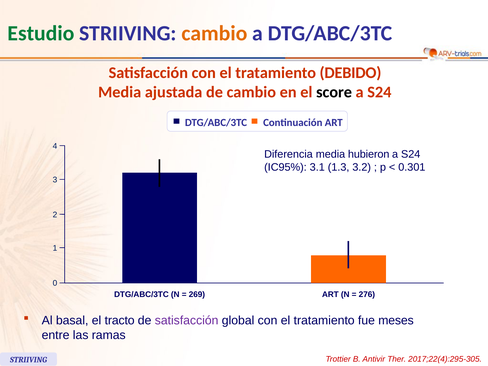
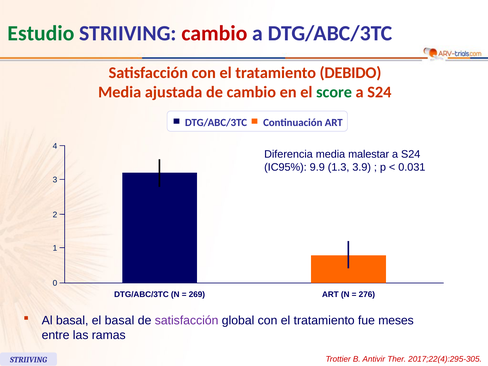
cambio colour: orange -> red (214, 33)
score colour: black -> green (334, 92)
hubieron: hubieron -> malestar (369, 154)
3.1: 3.1 -> 9.9 (317, 167)
3.2: 3.2 -> 3.9 (362, 167)
0.301: 0.301 -> 0.031 (412, 167)
el tracto: tracto -> basal (119, 320)
